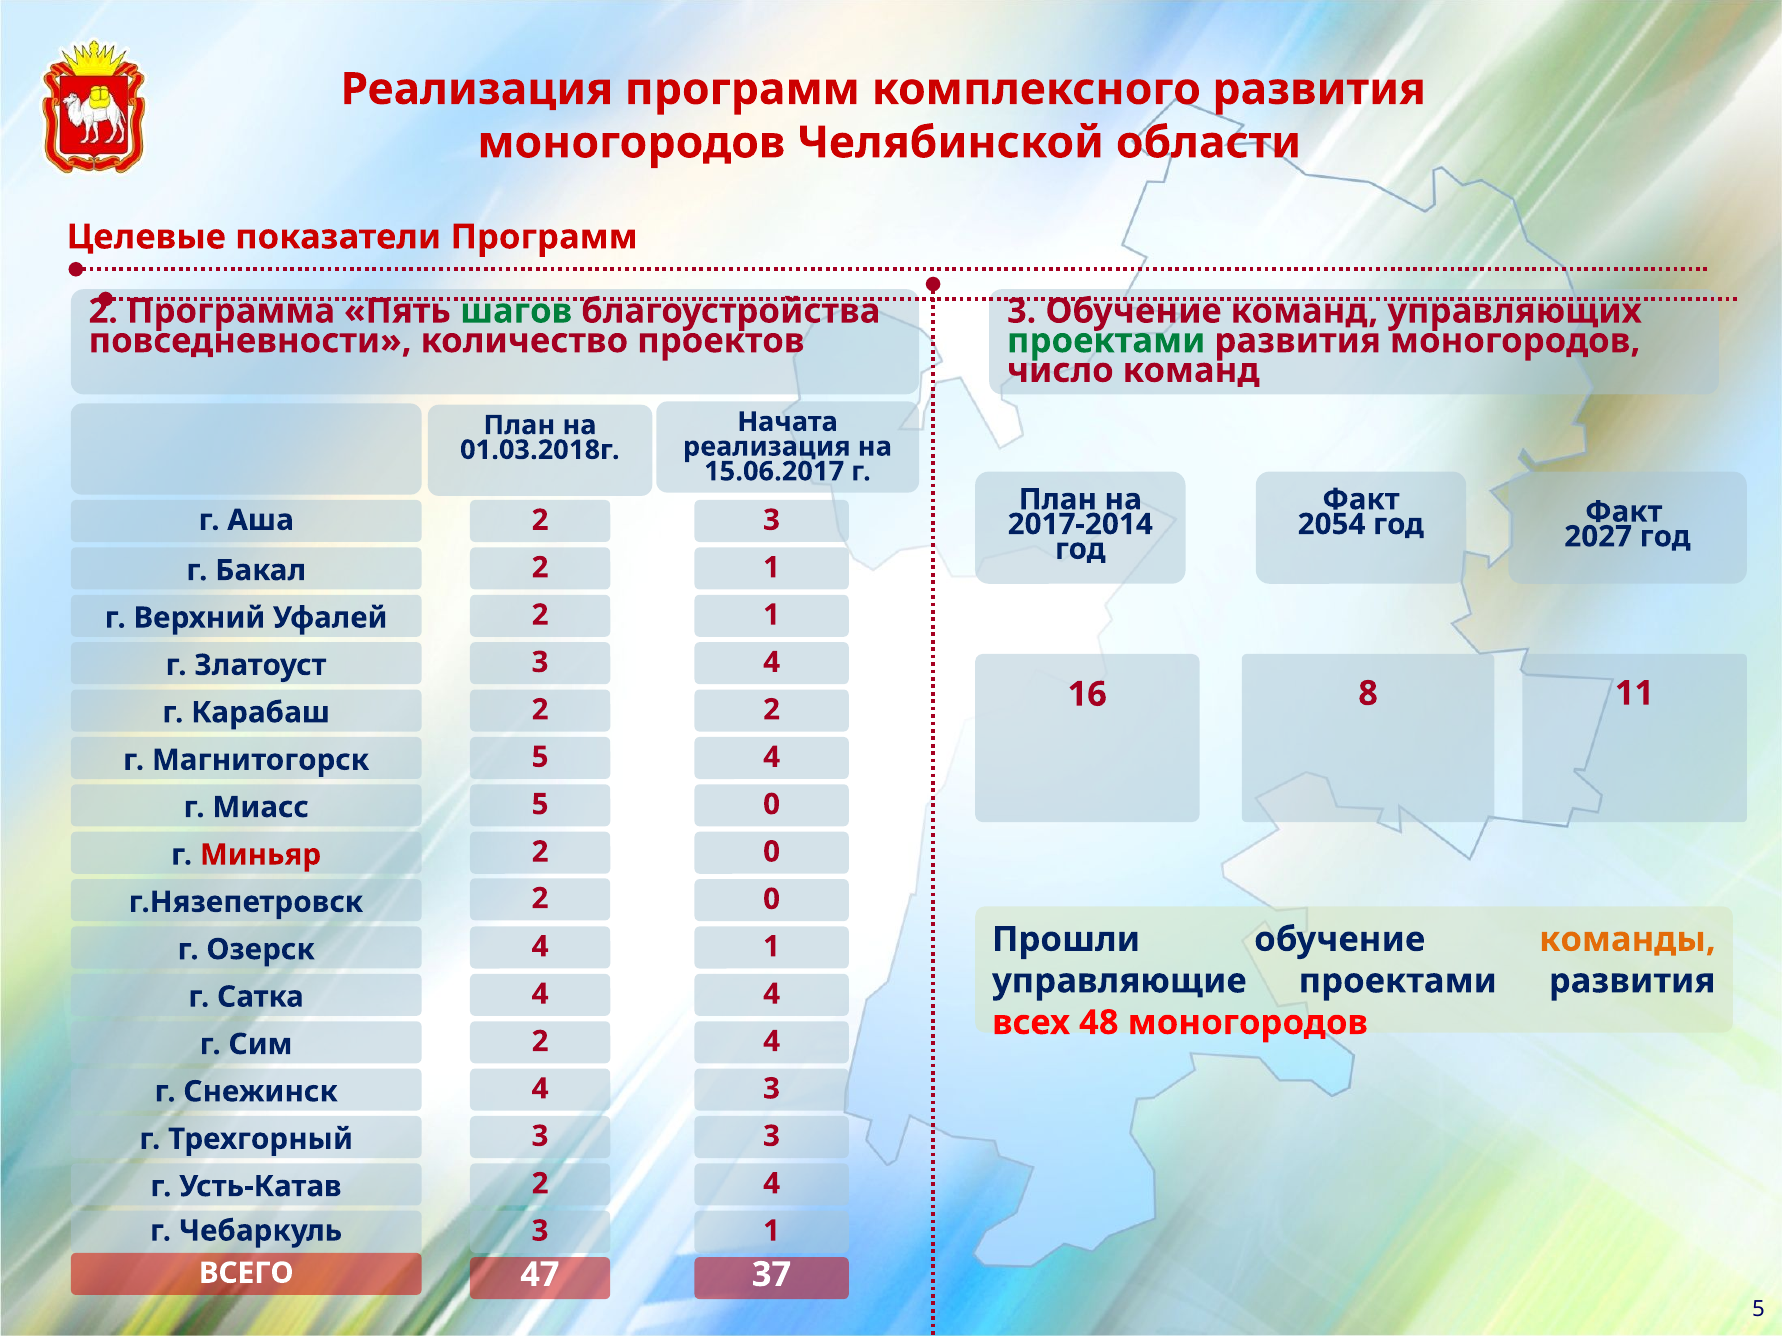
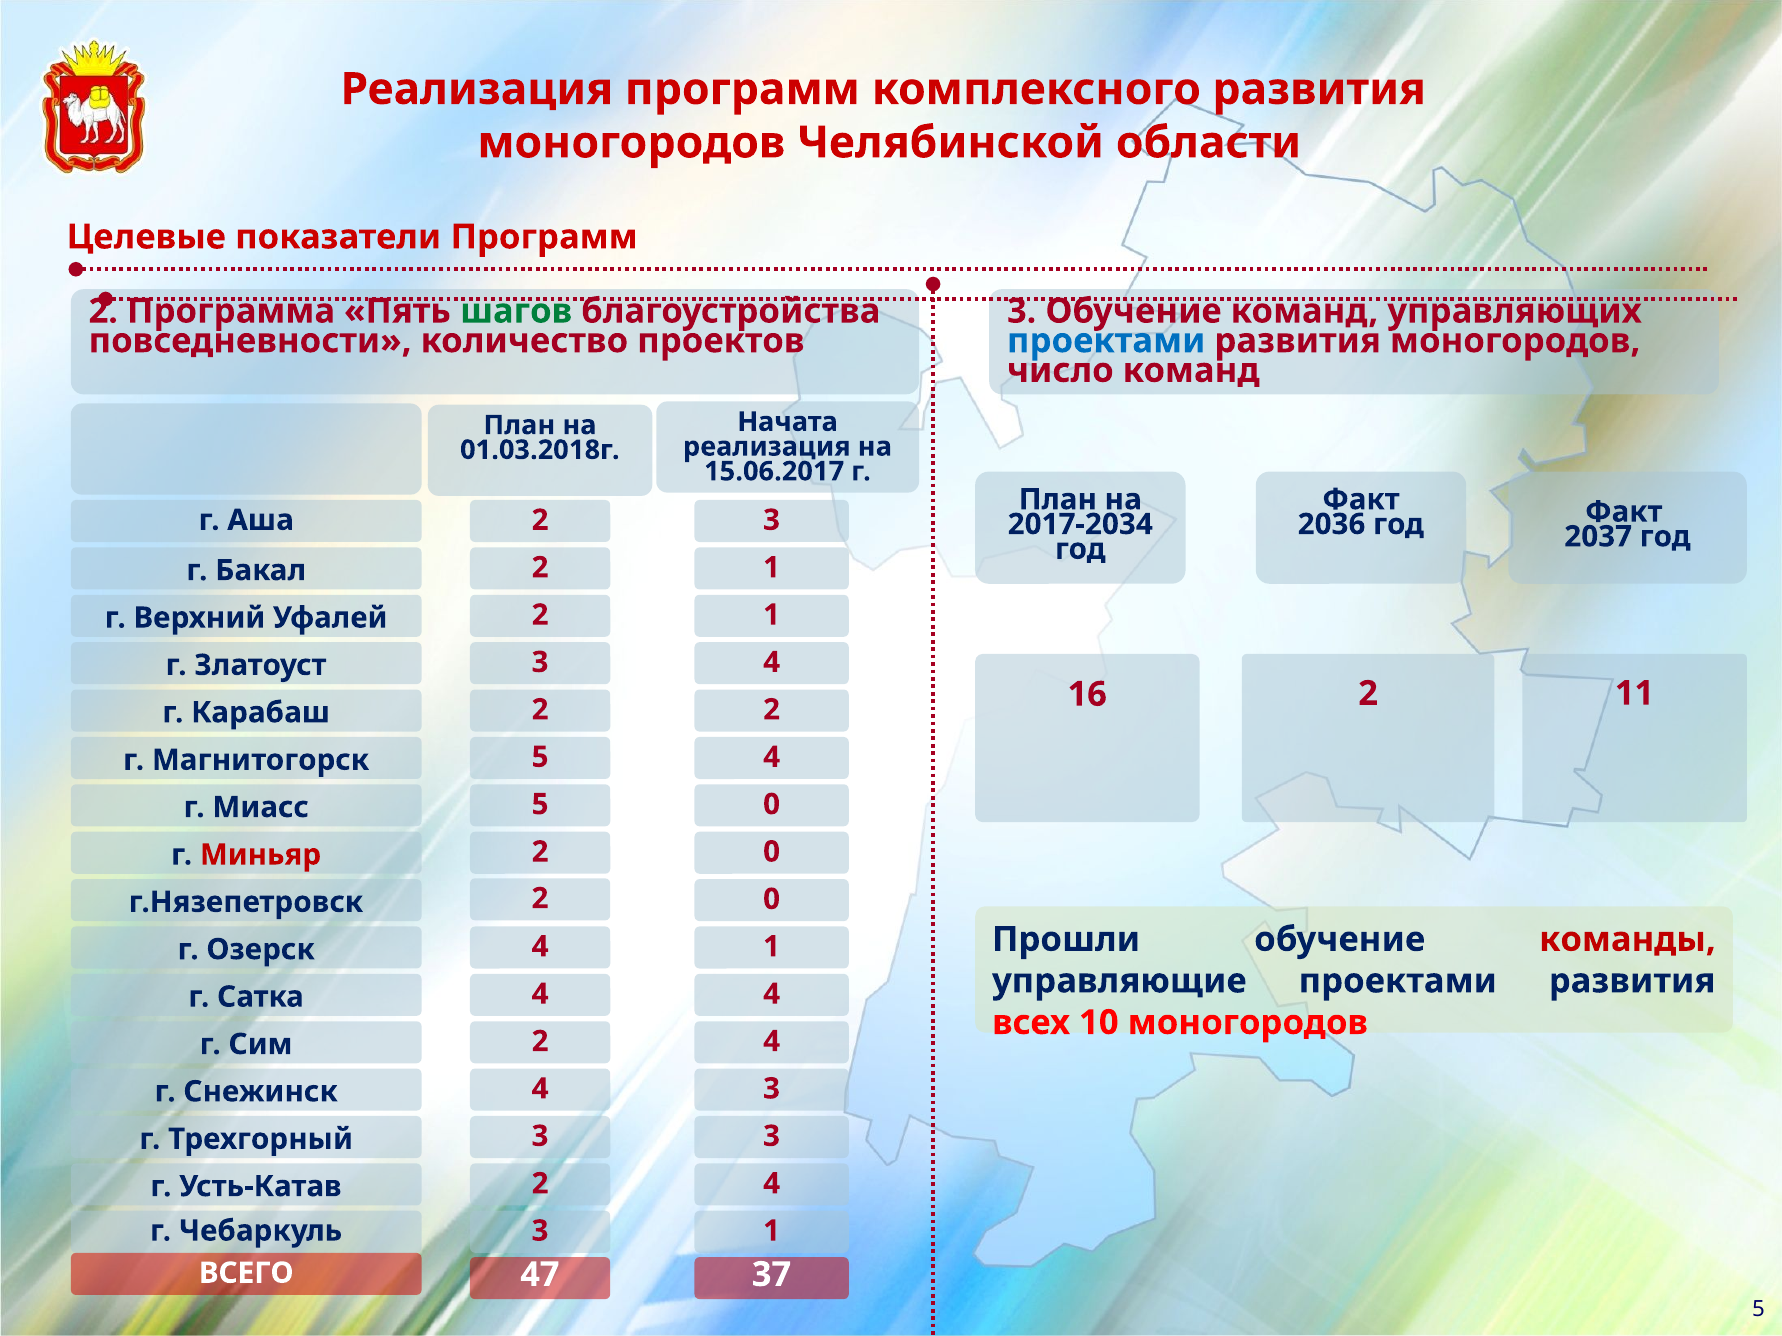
проектами colour: green -> blue (1106, 341)
2017-2014: 2017-2014 -> 2017-2034 (1080, 524)
2054: 2054 -> 2036 (1332, 524)
2027: 2027 -> 2037 (1598, 537)
16 8: 8 -> 2 (1368, 694)
команды colour: orange -> red (1627, 940)
48: 48 -> 10 (1099, 1023)
